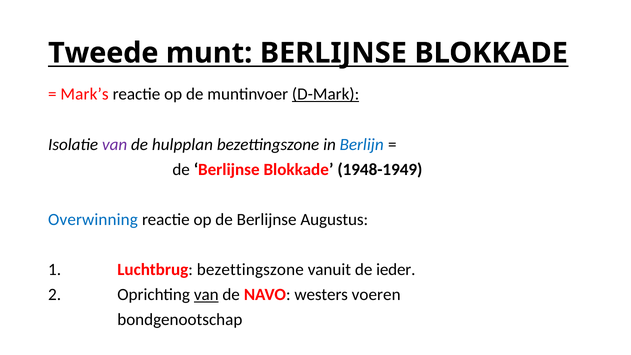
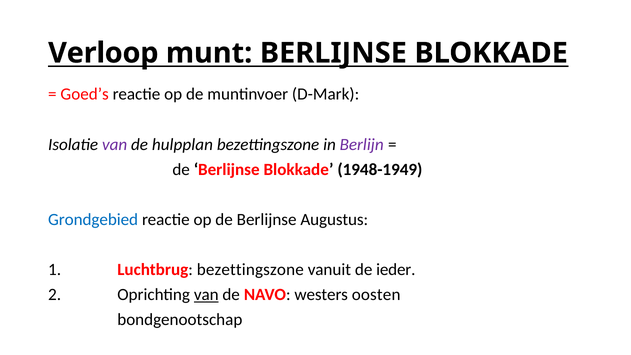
Tweede: Tweede -> Verloop (103, 53)
Mark’s: Mark’s -> Goed’s (85, 94)
D-Mark underline: present -> none (326, 94)
Berlijn colour: blue -> purple (362, 144)
Overwinning: Overwinning -> Grondgebied (93, 219)
voeren: voeren -> oosten (376, 294)
